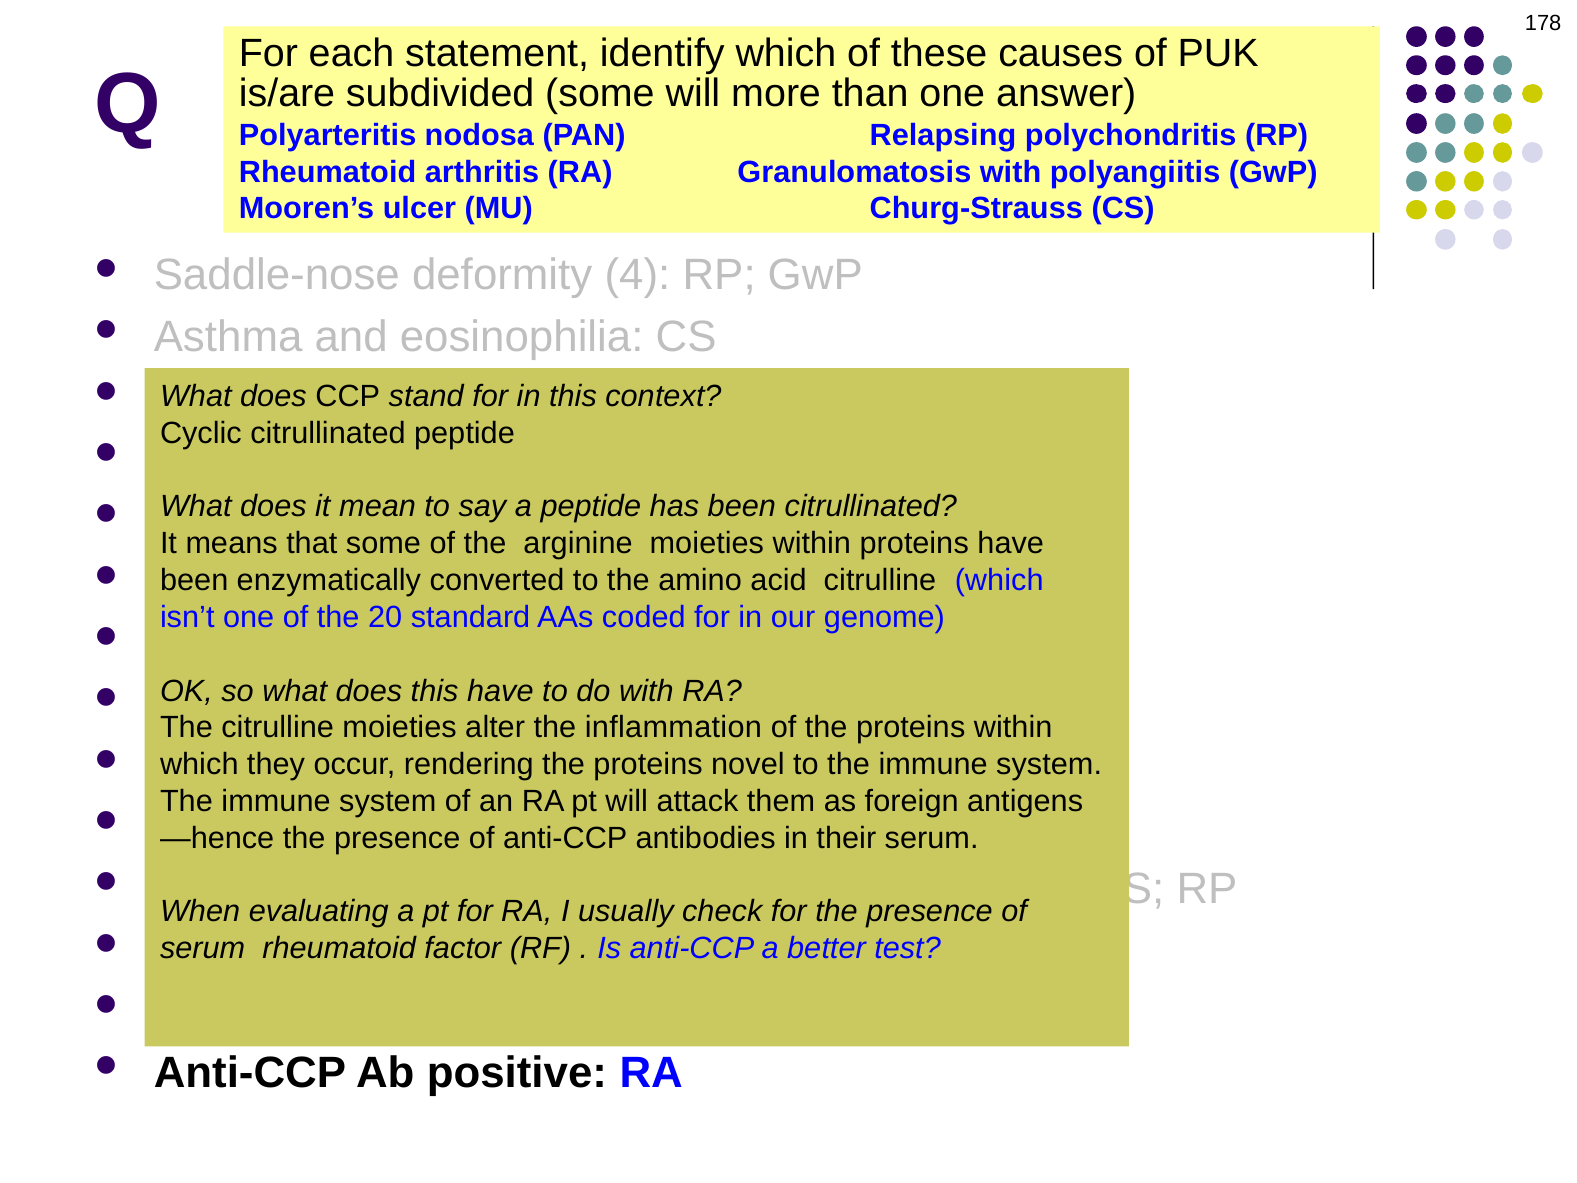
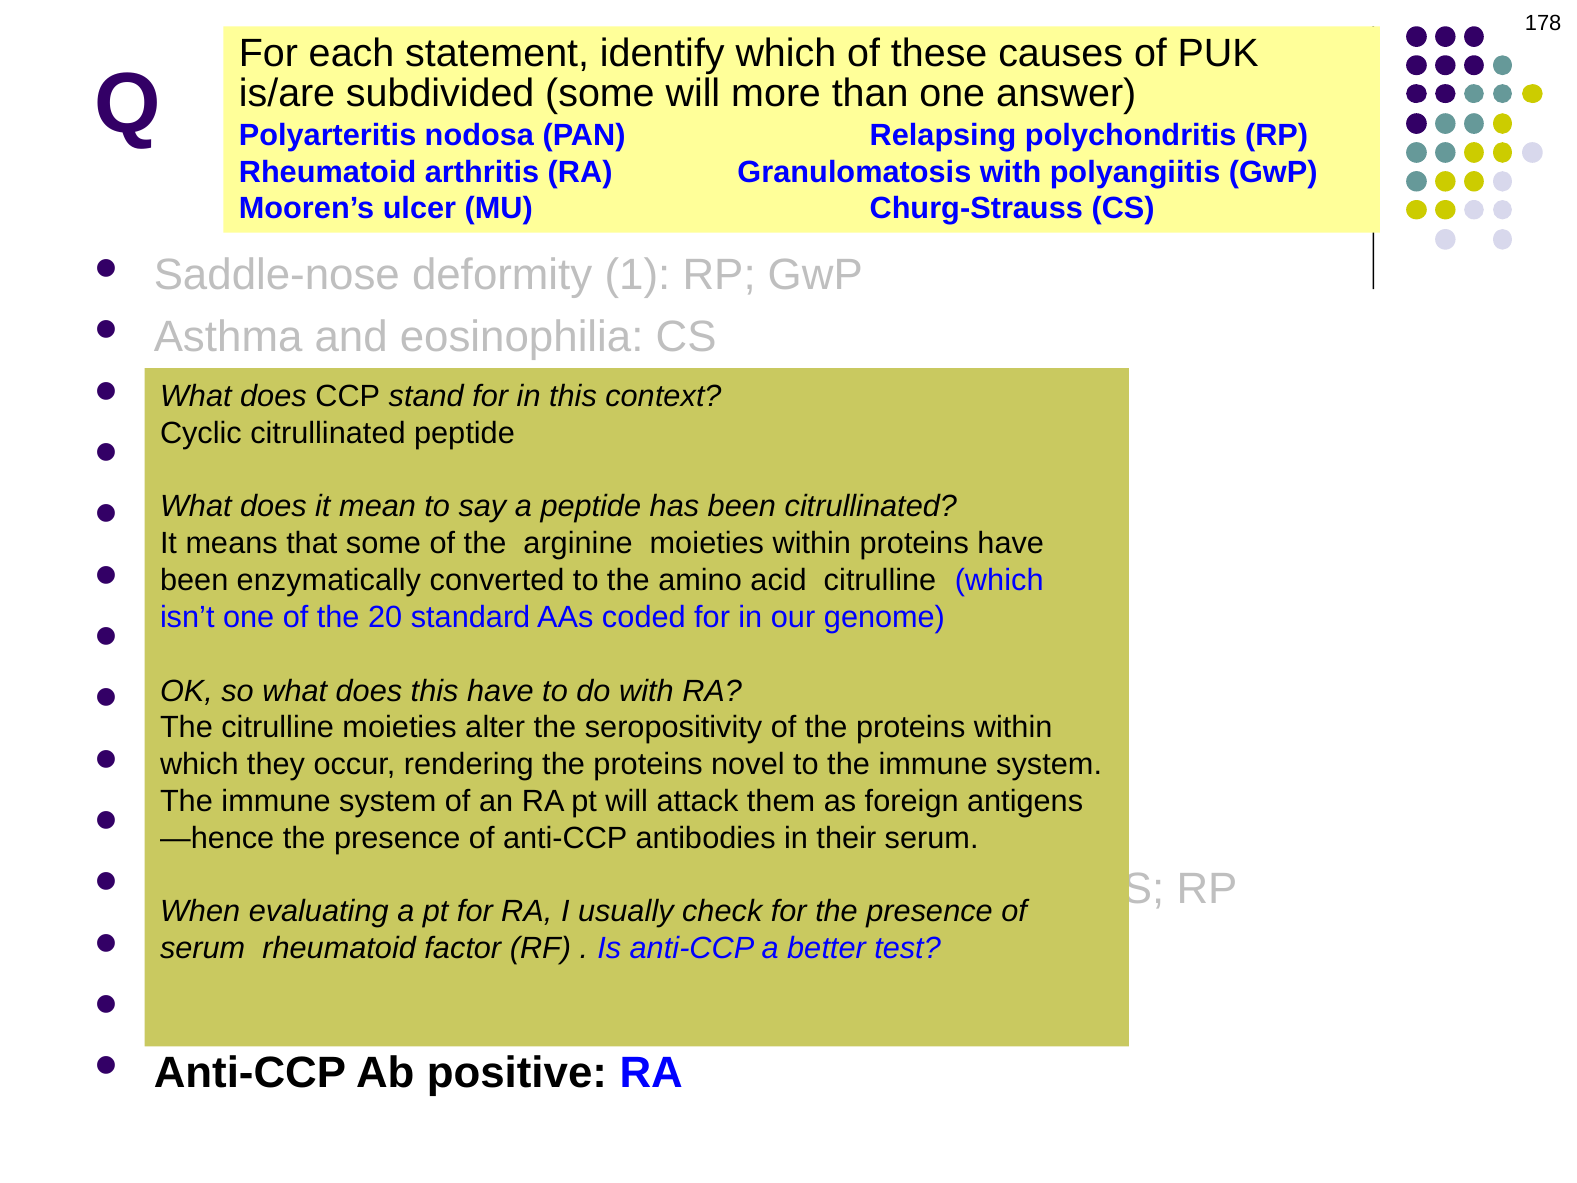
deformity 4: 4 -> 1 (637, 275)
inflammation: inflammation -> seropositivity (674, 728)
